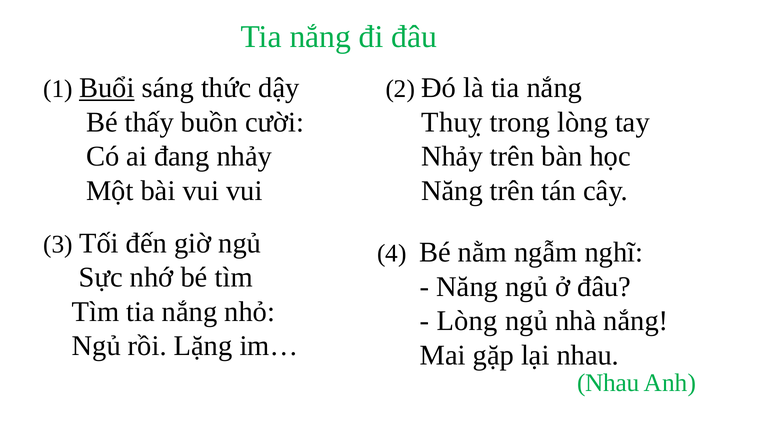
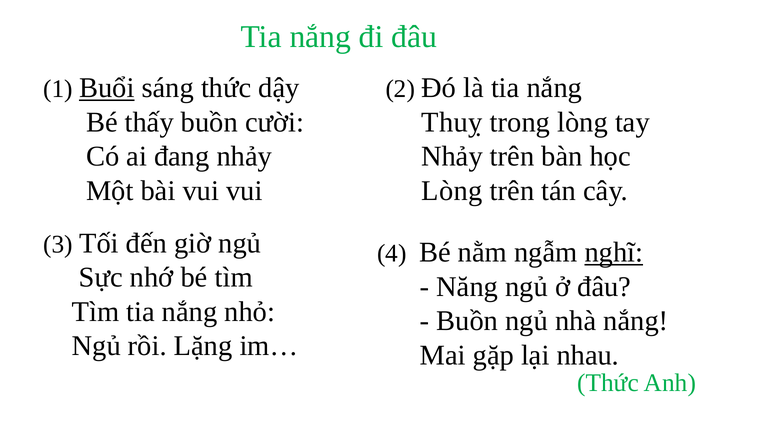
Năng: Năng -> Lòng (452, 190)
nghĩ underline: none -> present (614, 252)
Lòng: Lòng -> Buồn (467, 320)
Nhau: Nhau -> Thức (608, 383)
